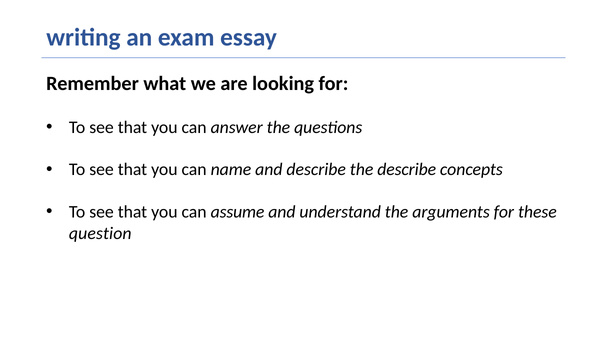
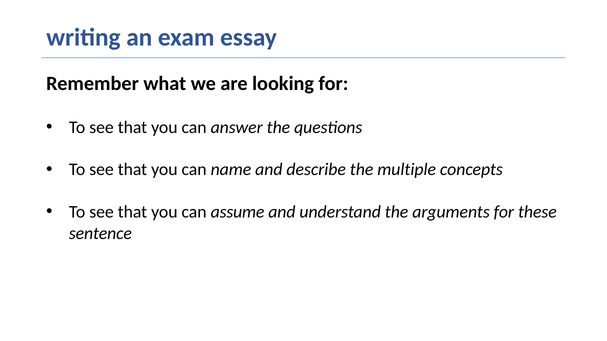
the describe: describe -> multiple (407, 170)
question: question -> sentence (100, 234)
